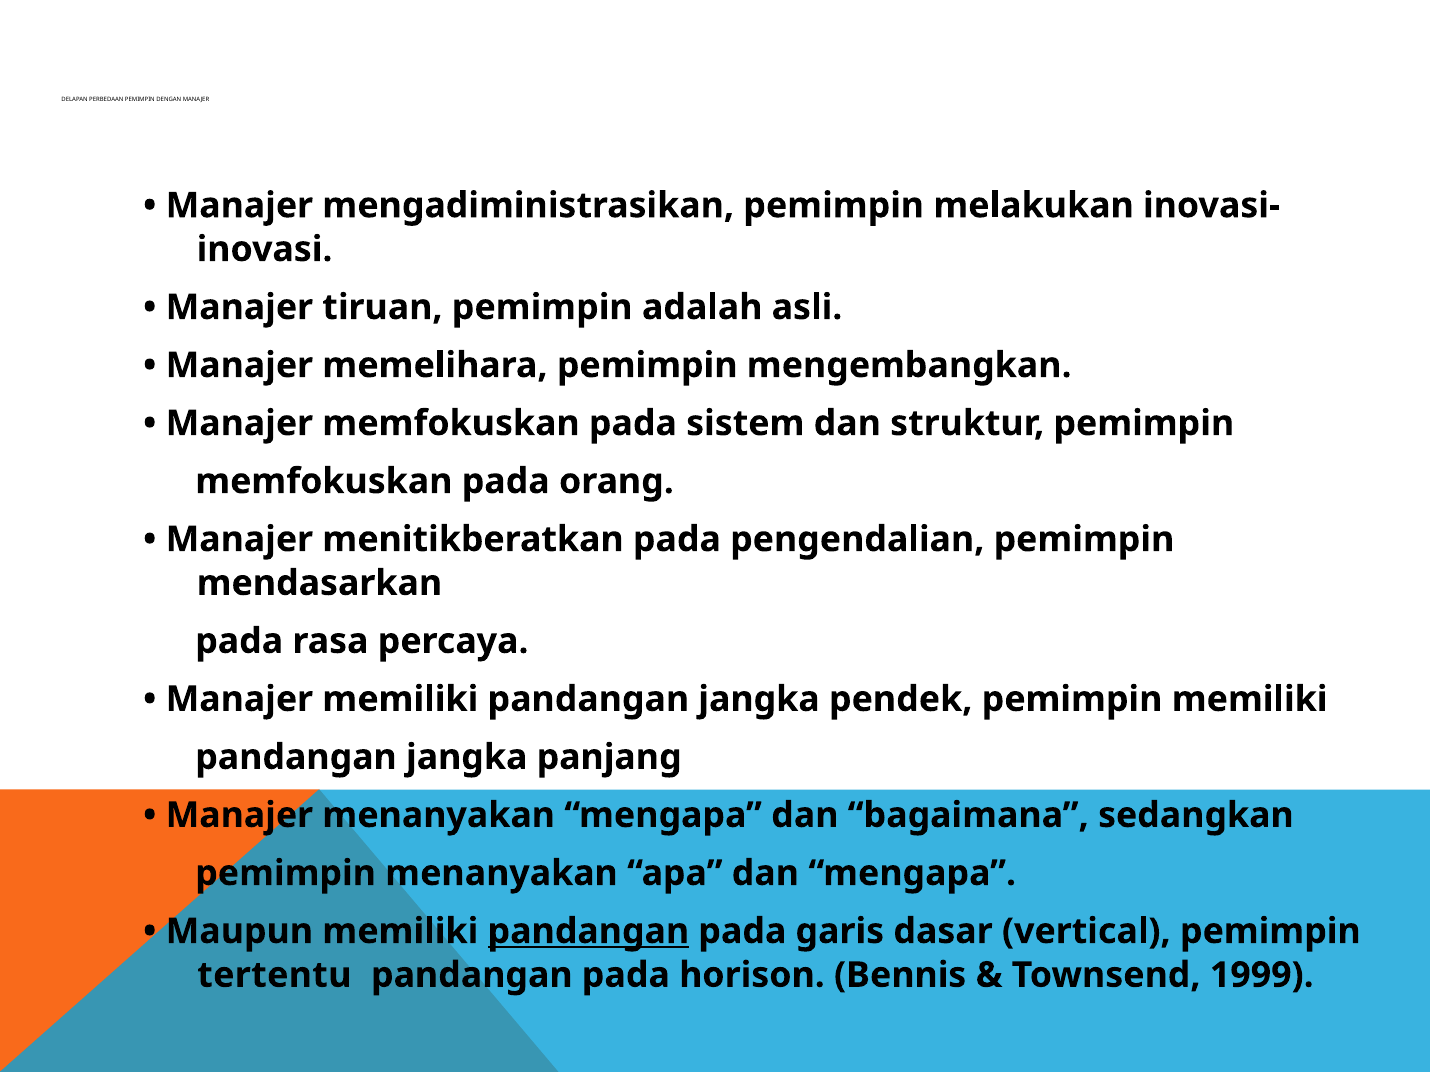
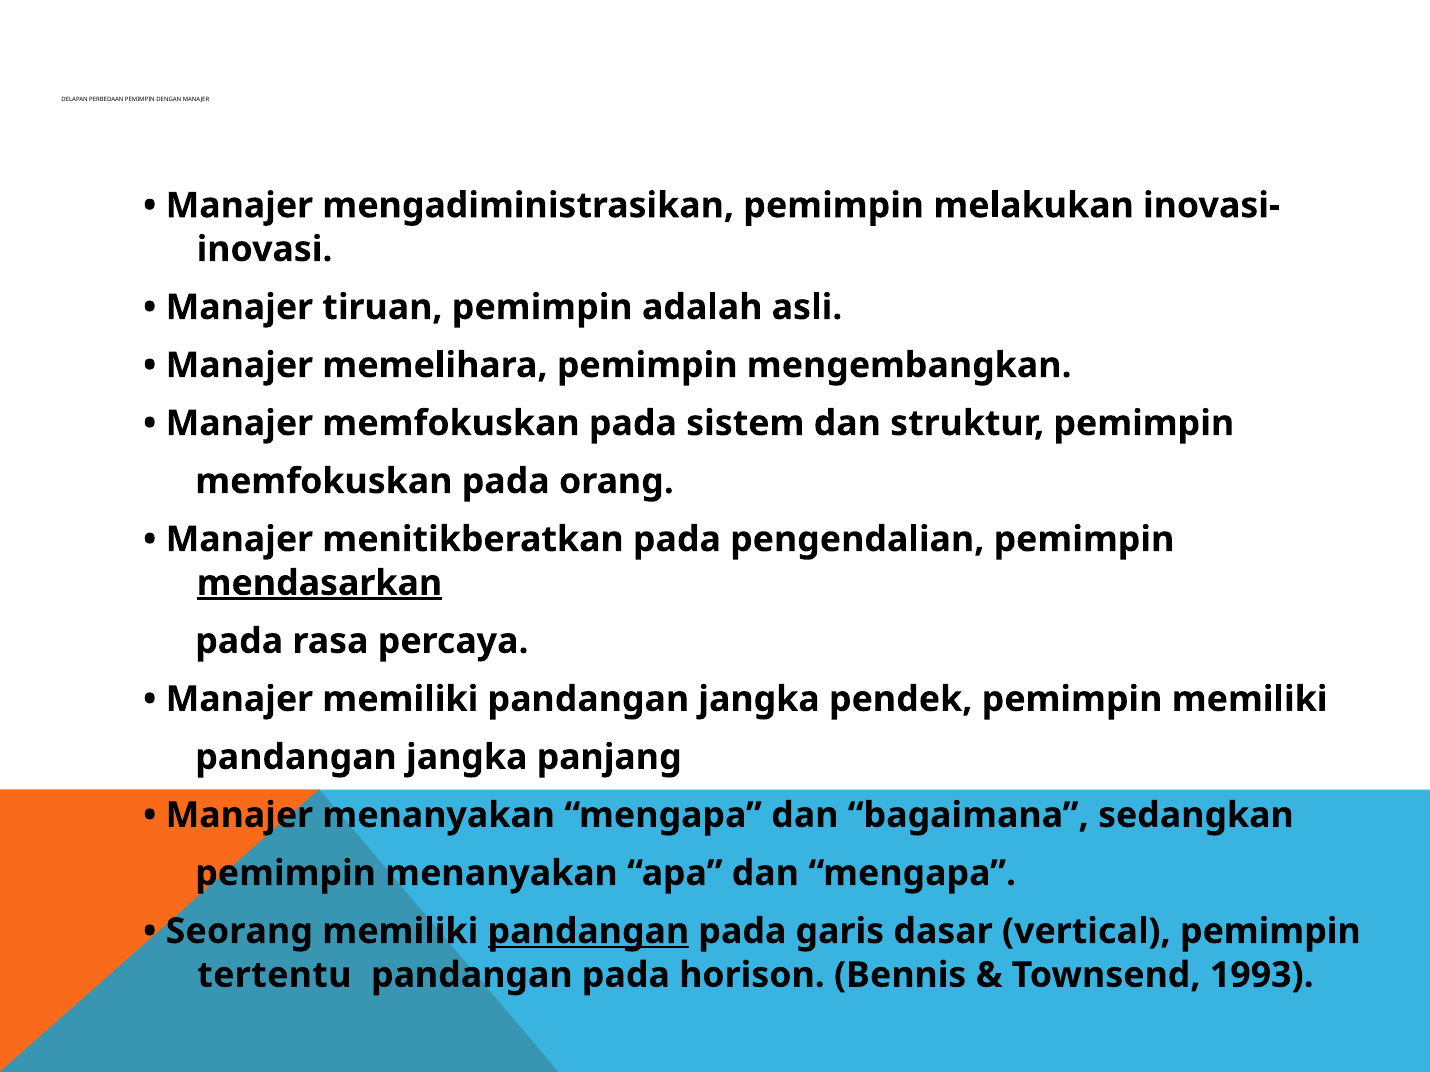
mendasarkan underline: none -> present (319, 583)
Maupun: Maupun -> Seorang (239, 932)
1999: 1999 -> 1993 (1262, 975)
